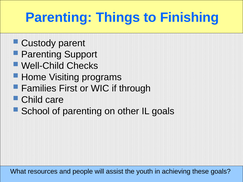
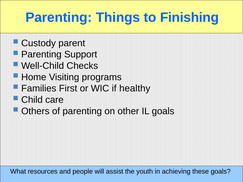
through: through -> healthy (135, 89)
School: School -> Others (35, 111)
